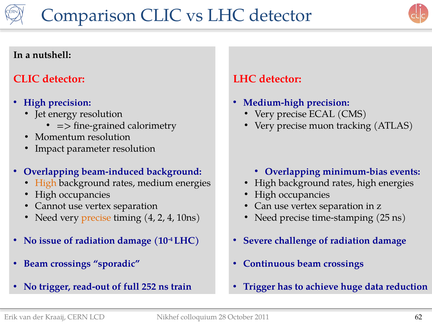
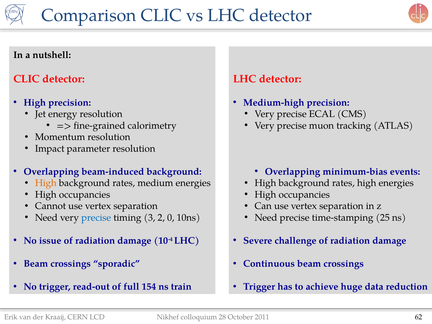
precise colour: orange -> blue (96, 218)
timing 4: 4 -> 3 (150, 218)
2 4: 4 -> 0 (171, 218)
252: 252 -> 154 (149, 287)
